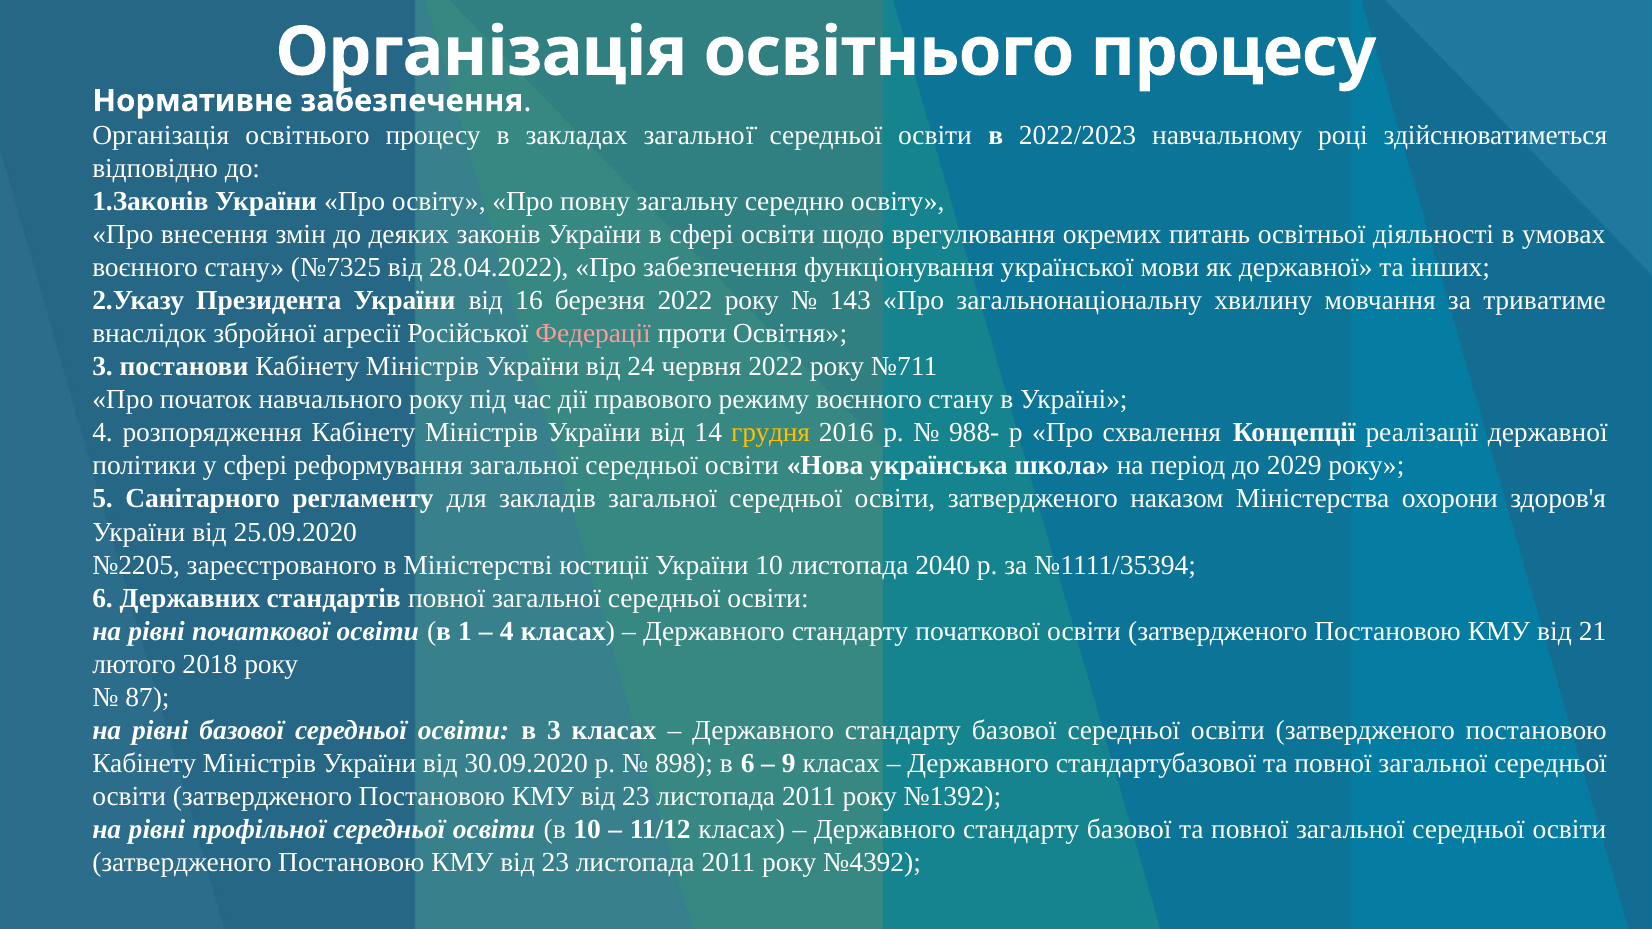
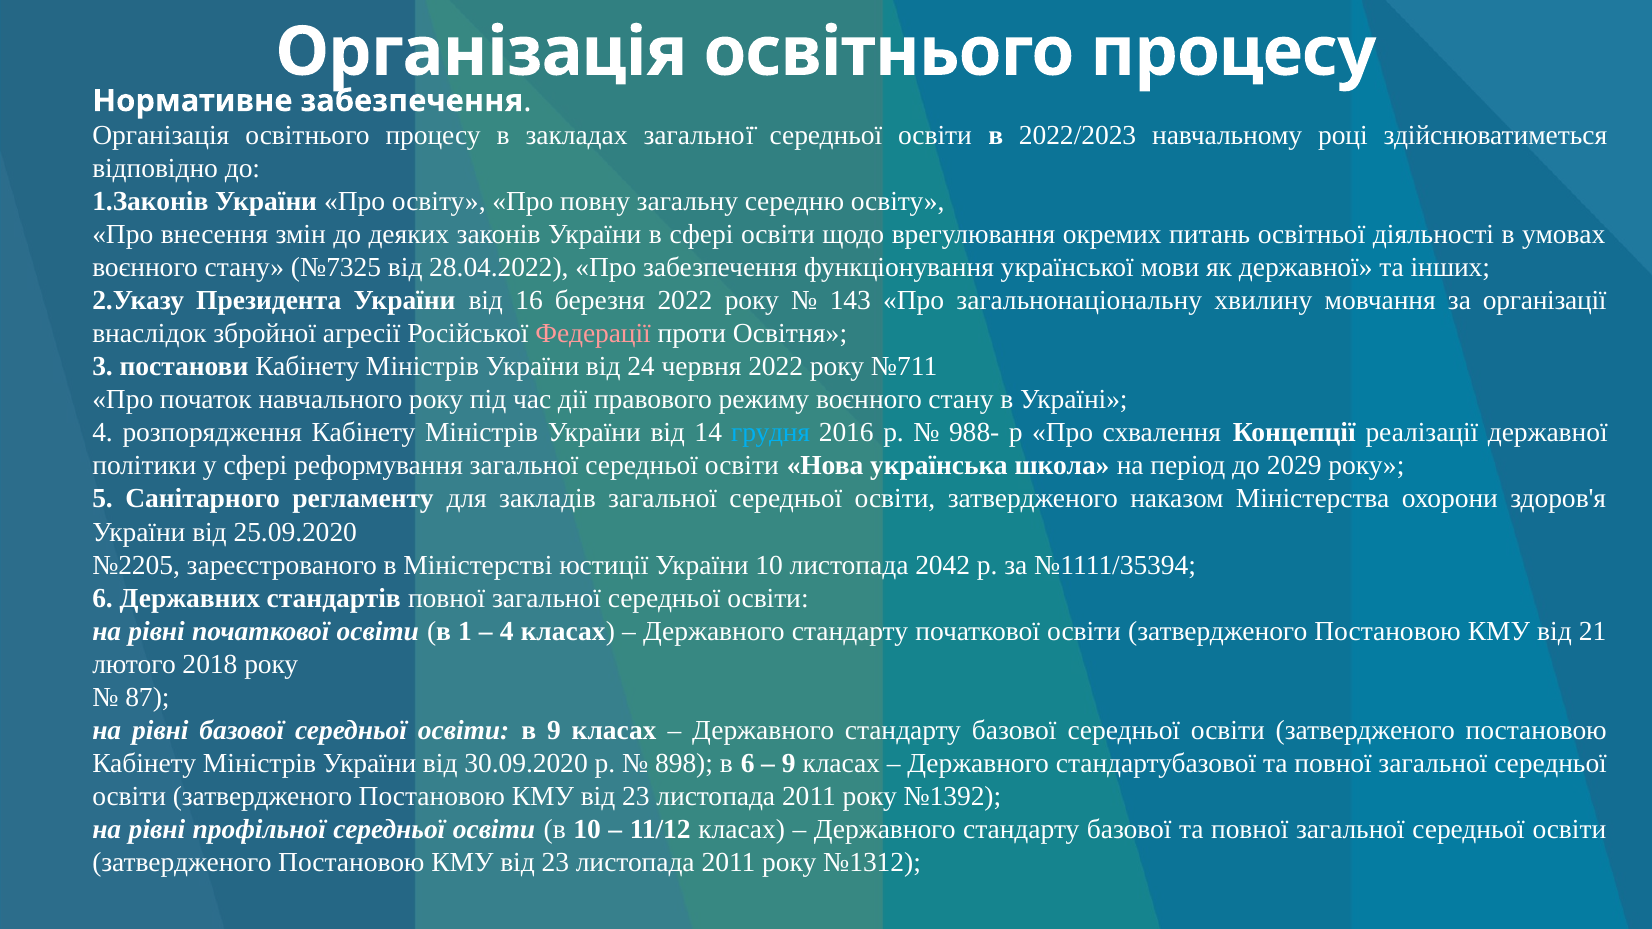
триватиме: триватиме -> організації (1545, 301)
грудня colour: yellow -> light blue (771, 433)
2040: 2040 -> 2042 (943, 565)
в 3: 3 -> 9 (554, 730)
№4392: №4392 -> №1312 (872, 862)
